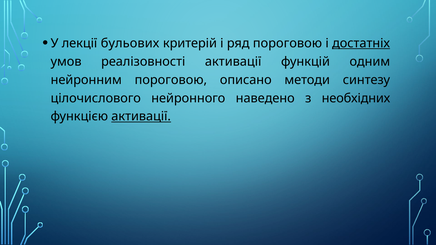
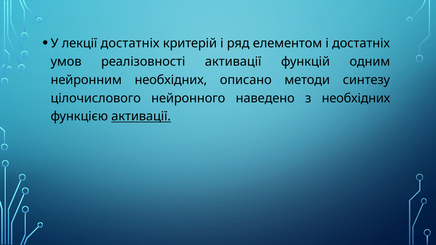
лекції бульових: бульових -> достатніх (130, 43)
ряд пороговою: пороговою -> елементом (287, 43)
достатніх underline: present -> none (361, 43)
нейронним пороговою: пороговою -> необхідних (171, 80)
